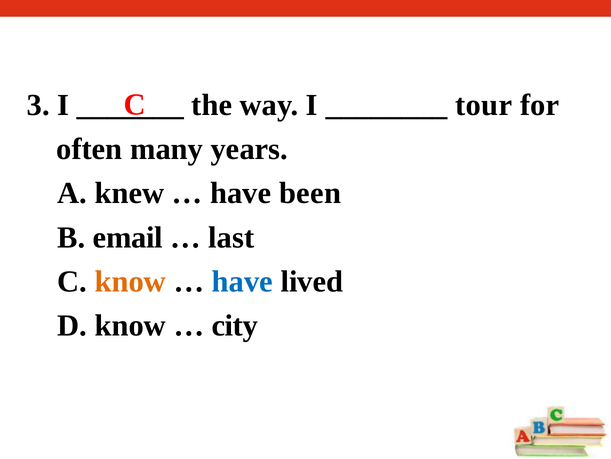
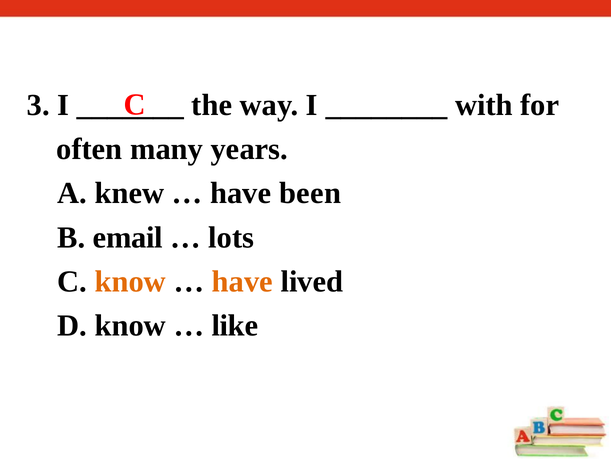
tour: tour -> with (484, 105)
last: last -> lots (231, 237)
have colour: blue -> orange (242, 281)
city: city -> like (235, 325)
